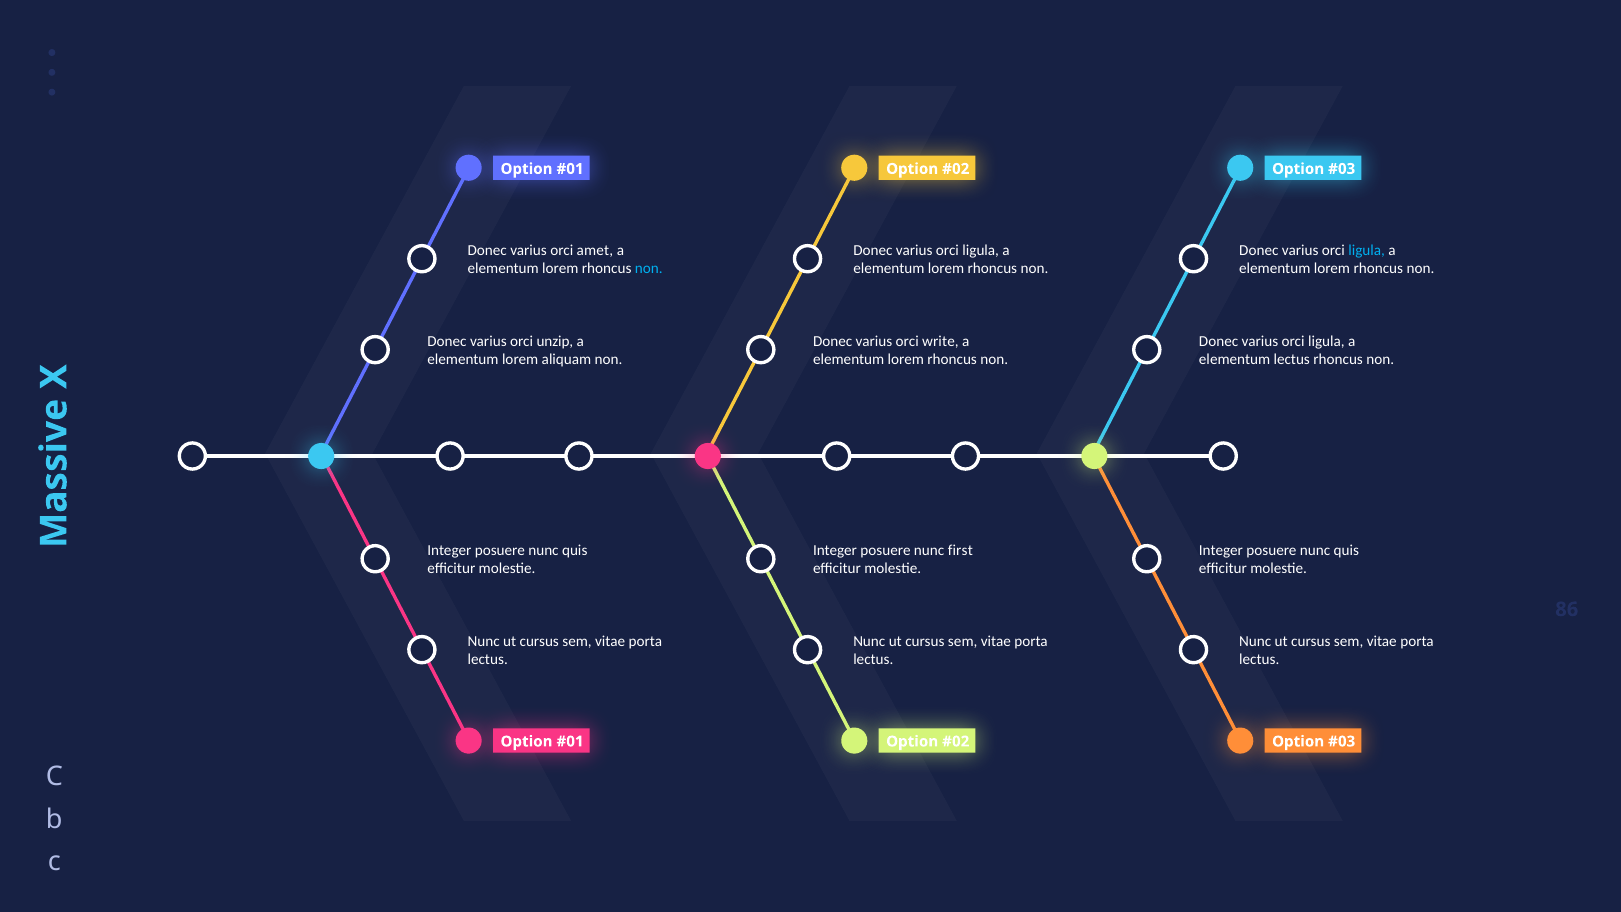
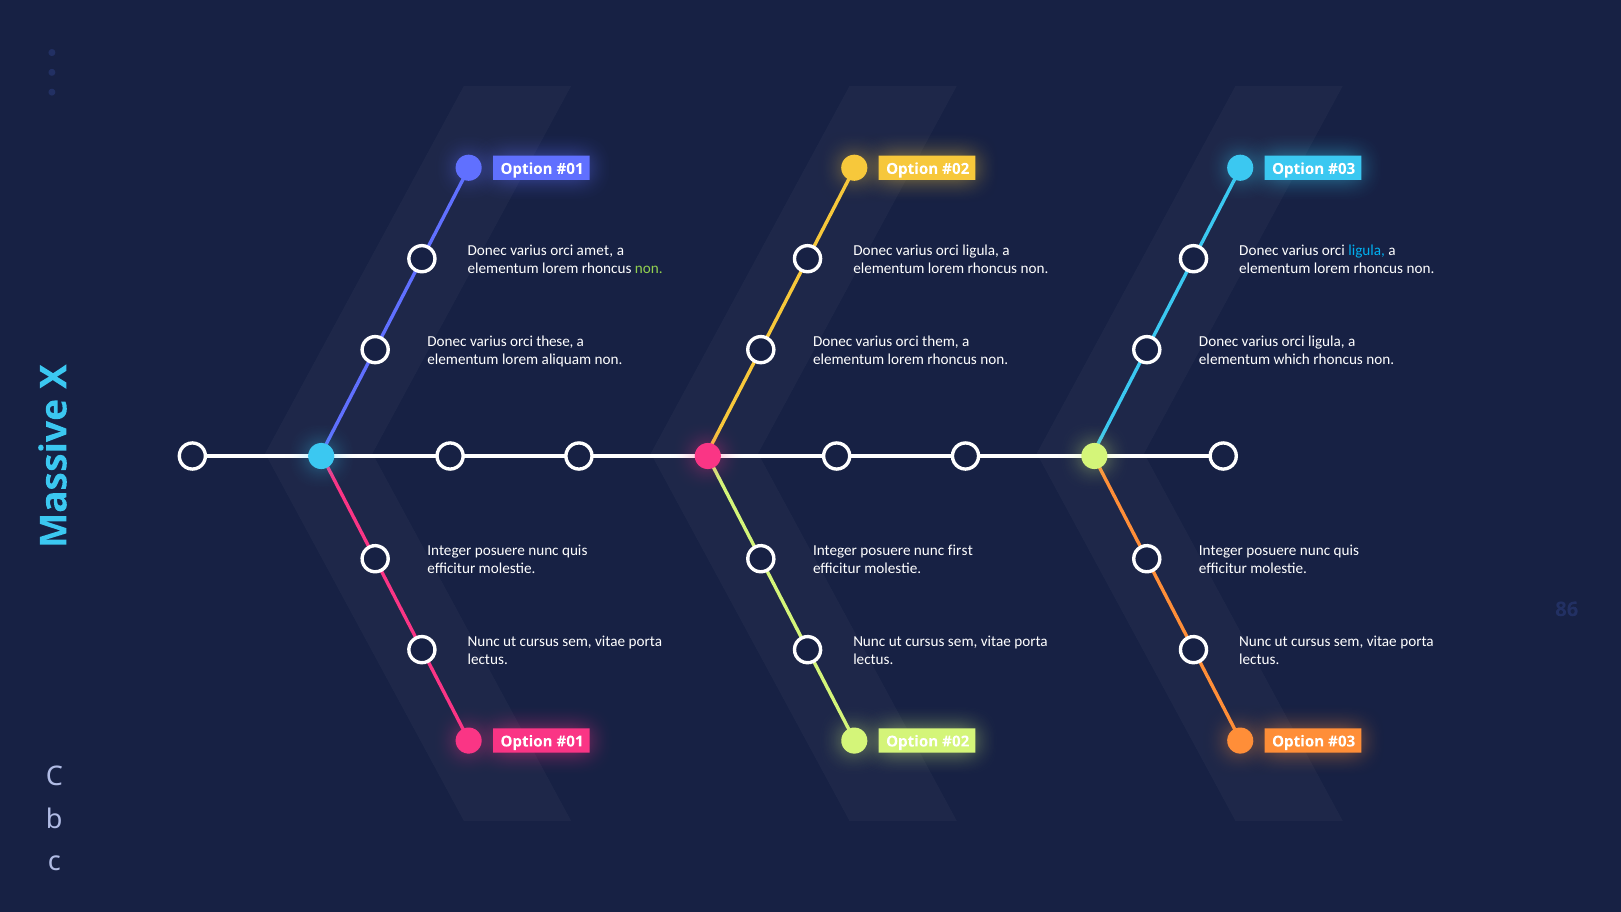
non colour: light blue -> light green (649, 268)
unzip: unzip -> these (555, 341)
write: write -> them (940, 341)
elementum lectus: lectus -> which (1292, 359)
